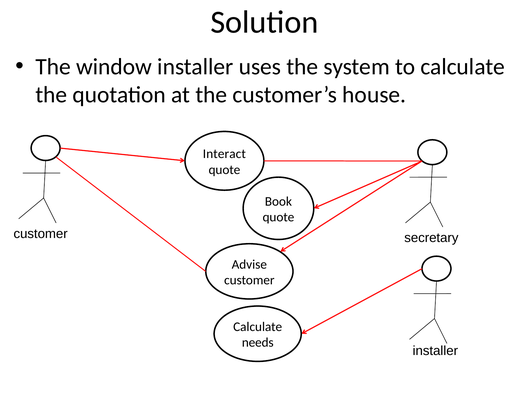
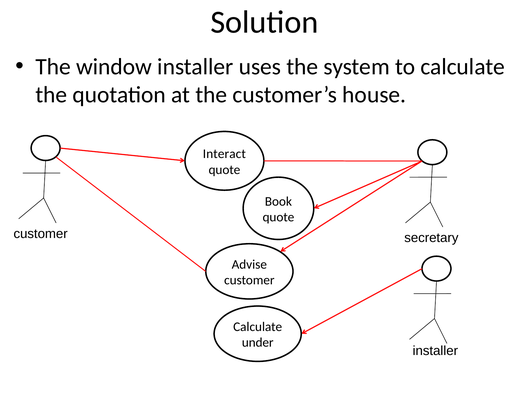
needs: needs -> under (258, 343)
